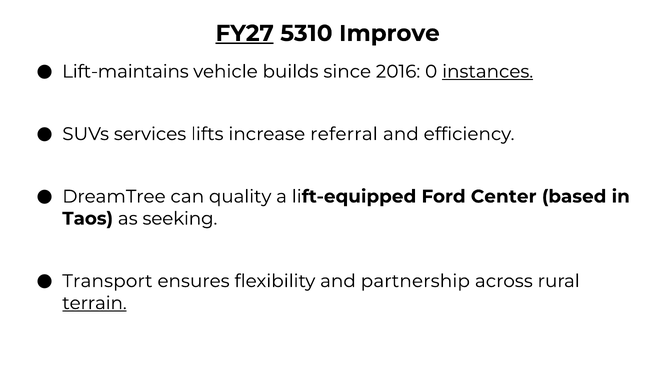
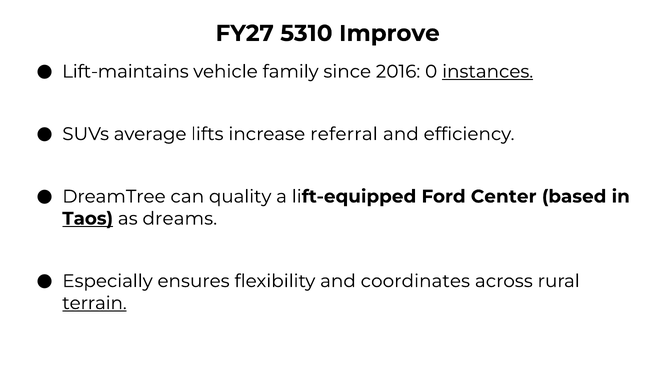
FY27 underline: present -> none (245, 33)
builds: builds -> family (291, 72)
services: services -> average (150, 134)
Taos underline: none -> present (88, 219)
seeking: seeking -> dreams (180, 219)
Transport: Transport -> Especially (107, 281)
partnership: partnership -> coordinates (415, 281)
